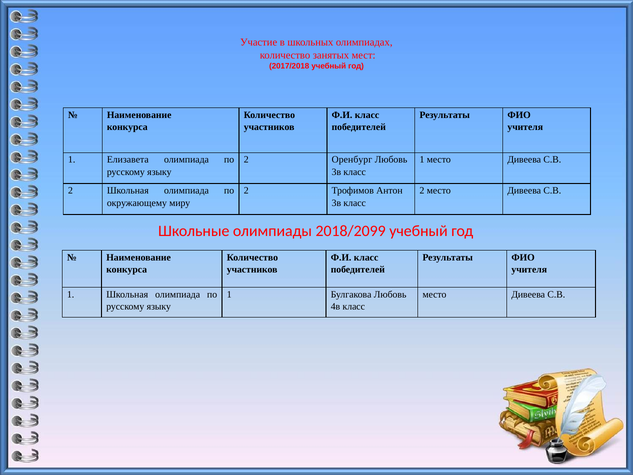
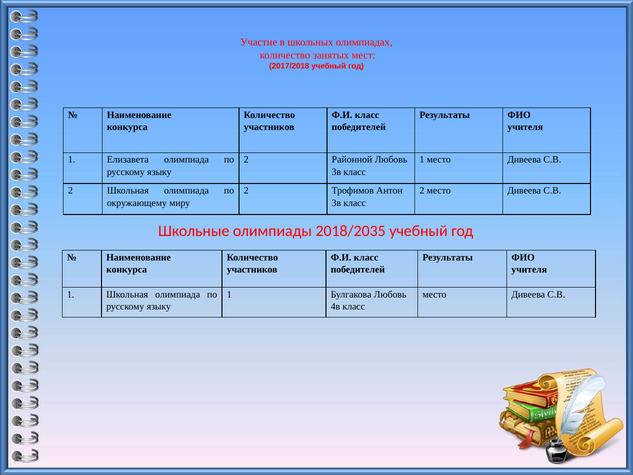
Оренбург: Оренбург -> Районной (352, 160)
2018/2099: 2018/2099 -> 2018/2035 (351, 231)
